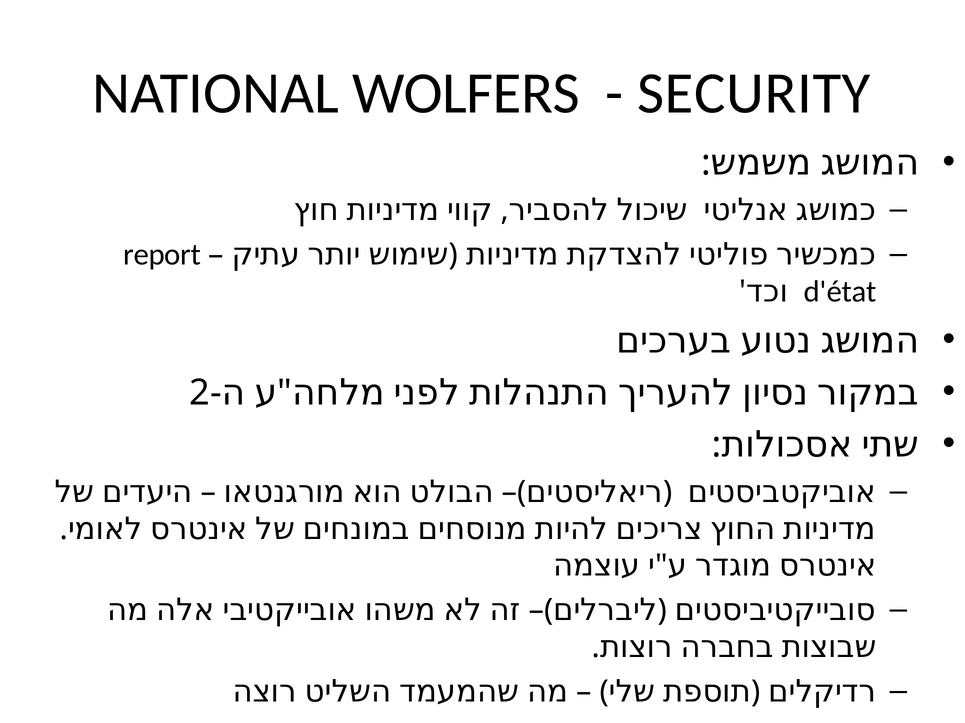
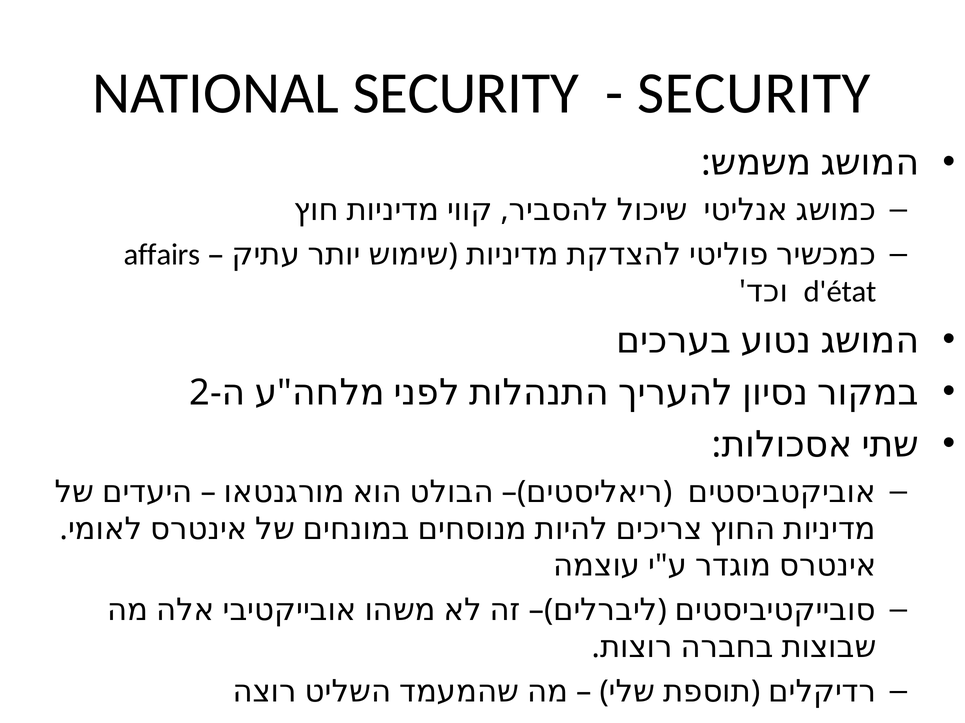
NATIONAL WOLFERS: WOLFERS -> SECURITY (466, 93)
report: report -> affairs (162, 255)
